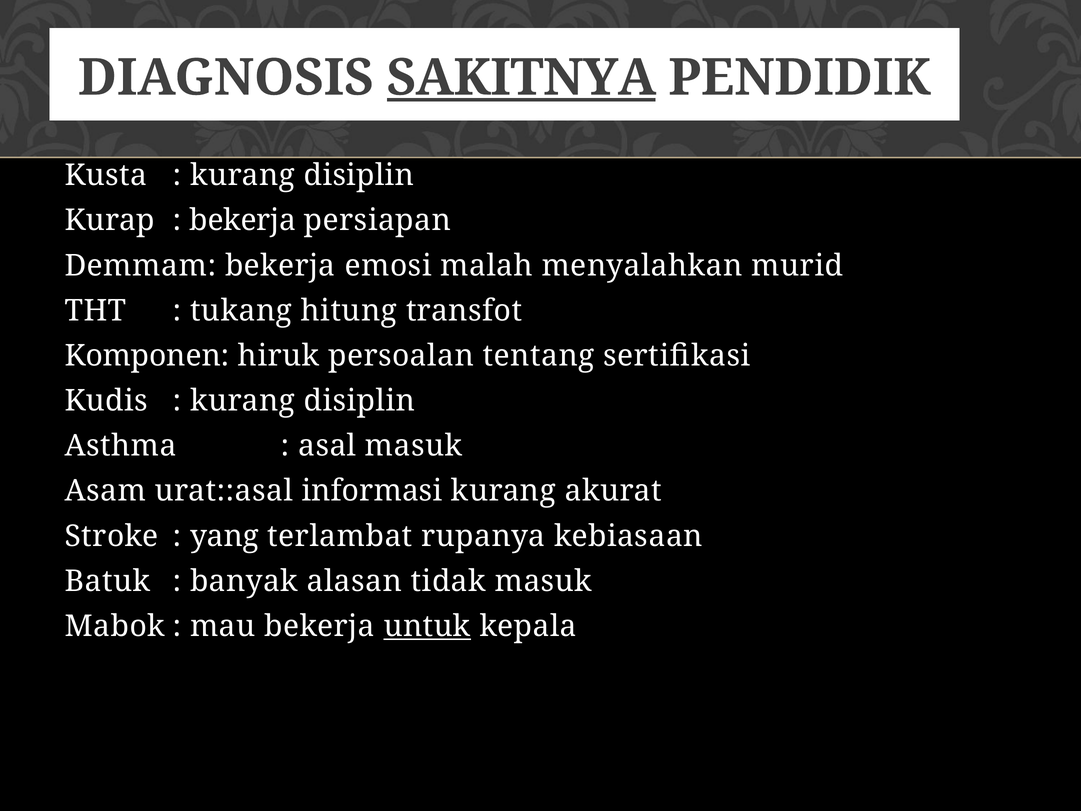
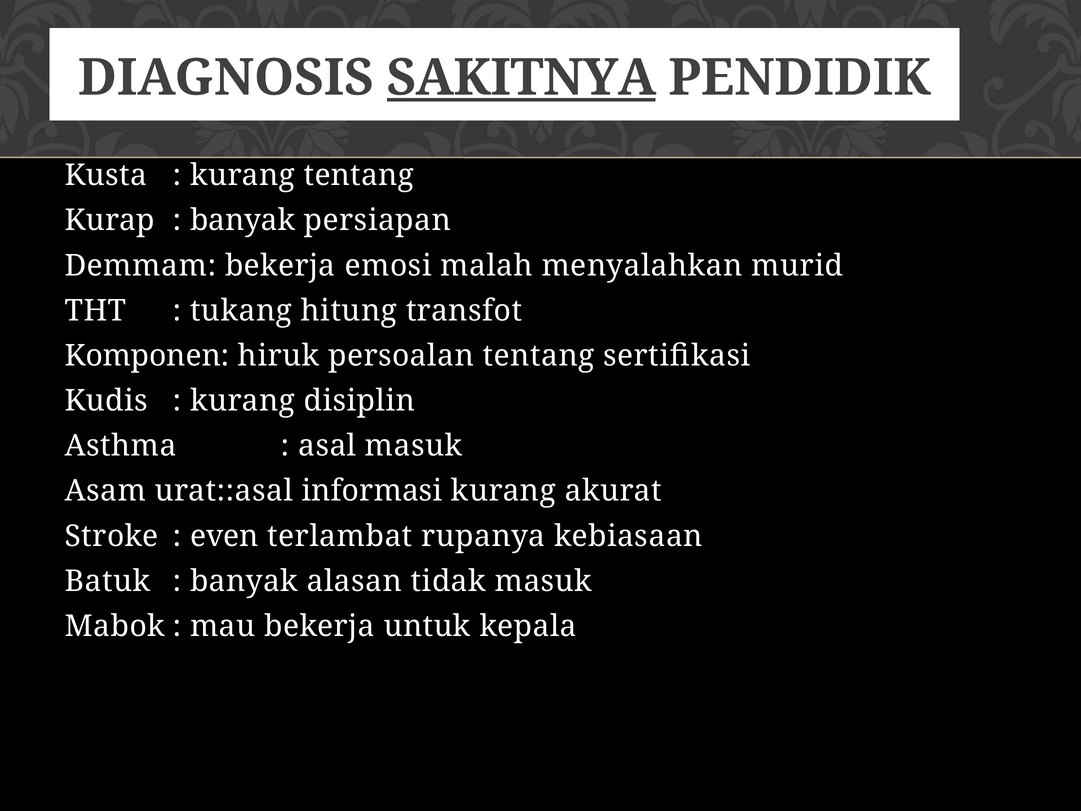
disiplin: disiplin -> tentang (359, 175)
bekerja: bekerja -> banyak (243, 220)
yang: yang -> even (224, 536)
untuk underline: present -> none (427, 626)
